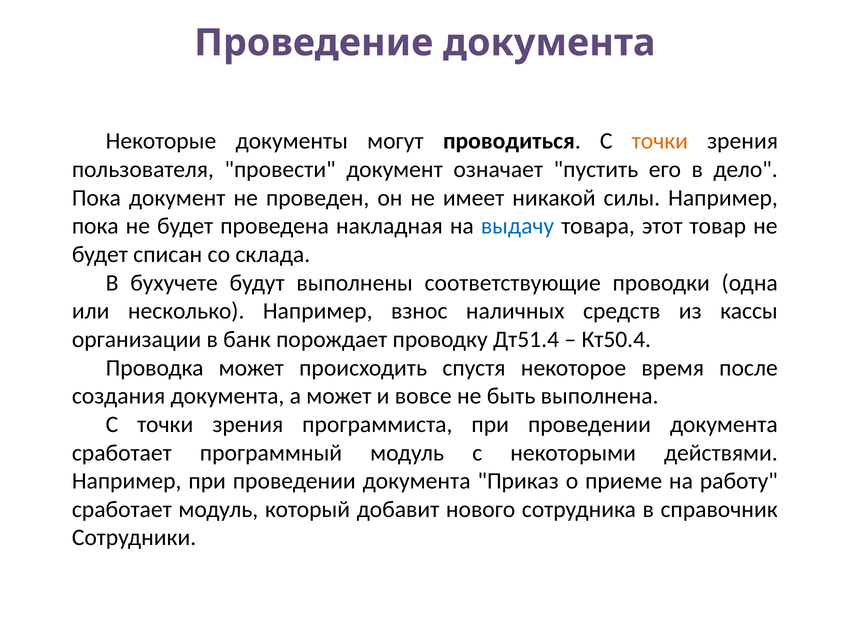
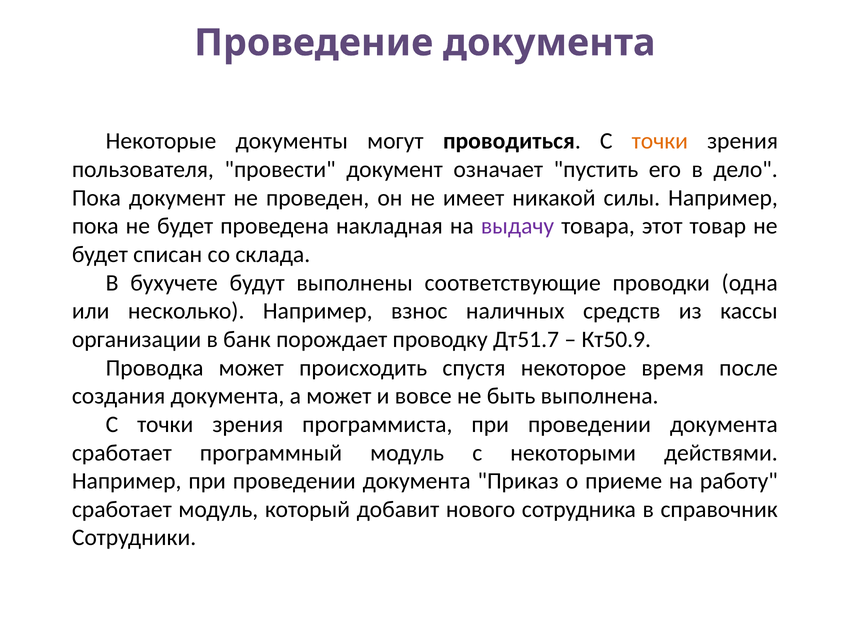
выдачу colour: blue -> purple (518, 226)
Дт51.4: Дт51.4 -> Дт51.7 (526, 340)
Кт50.4: Кт50.4 -> Кт50.9 (616, 340)
